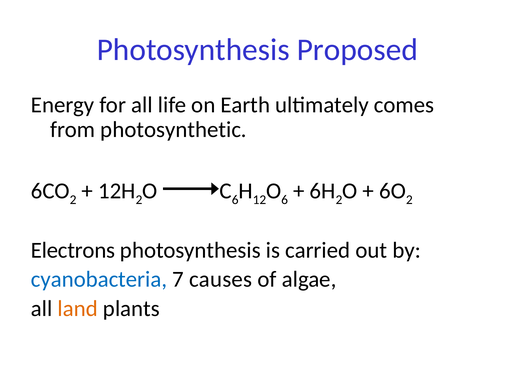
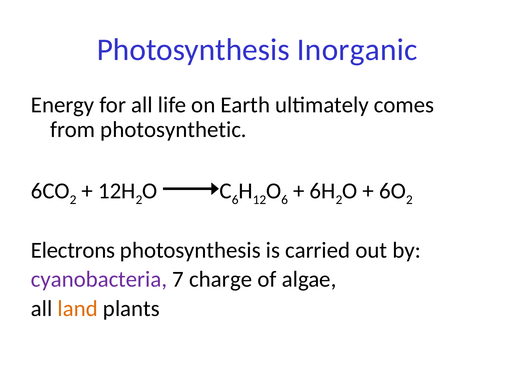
Proposed: Proposed -> Inorganic (357, 50)
cyanobacteria colour: blue -> purple (99, 280)
causes: causes -> charge (221, 280)
